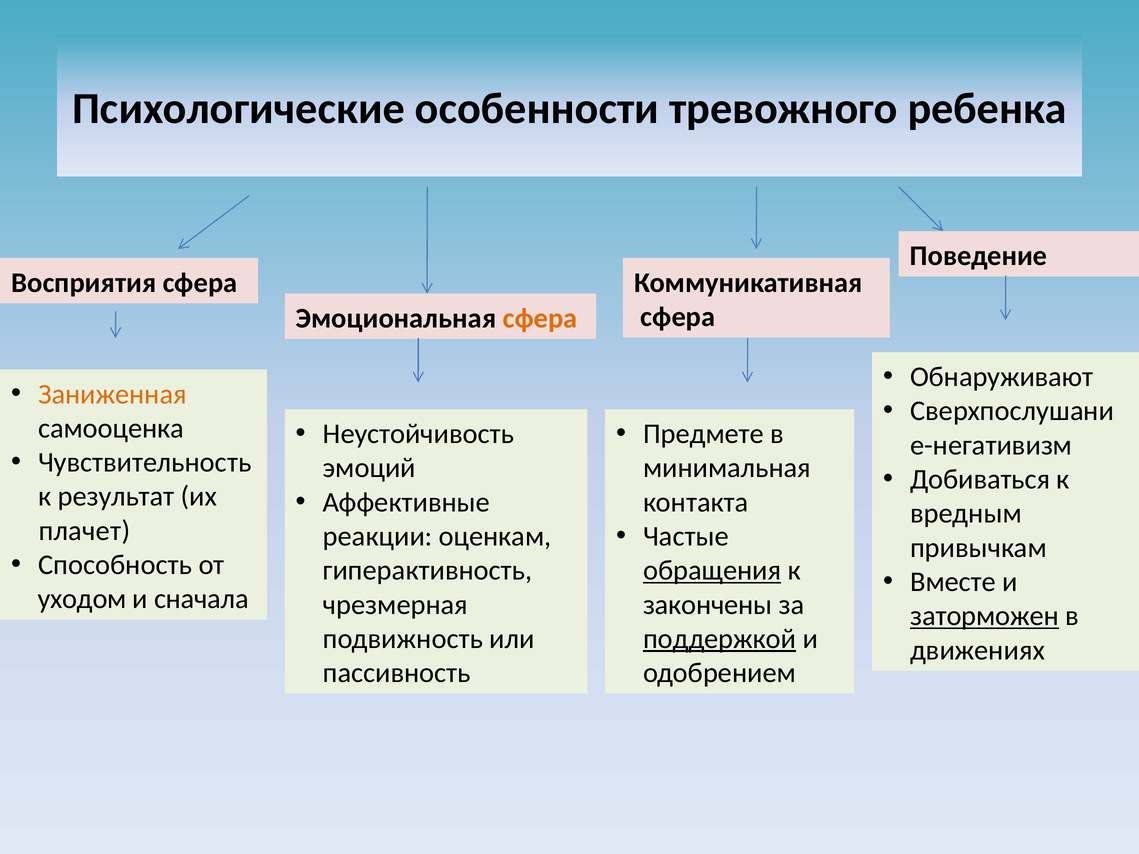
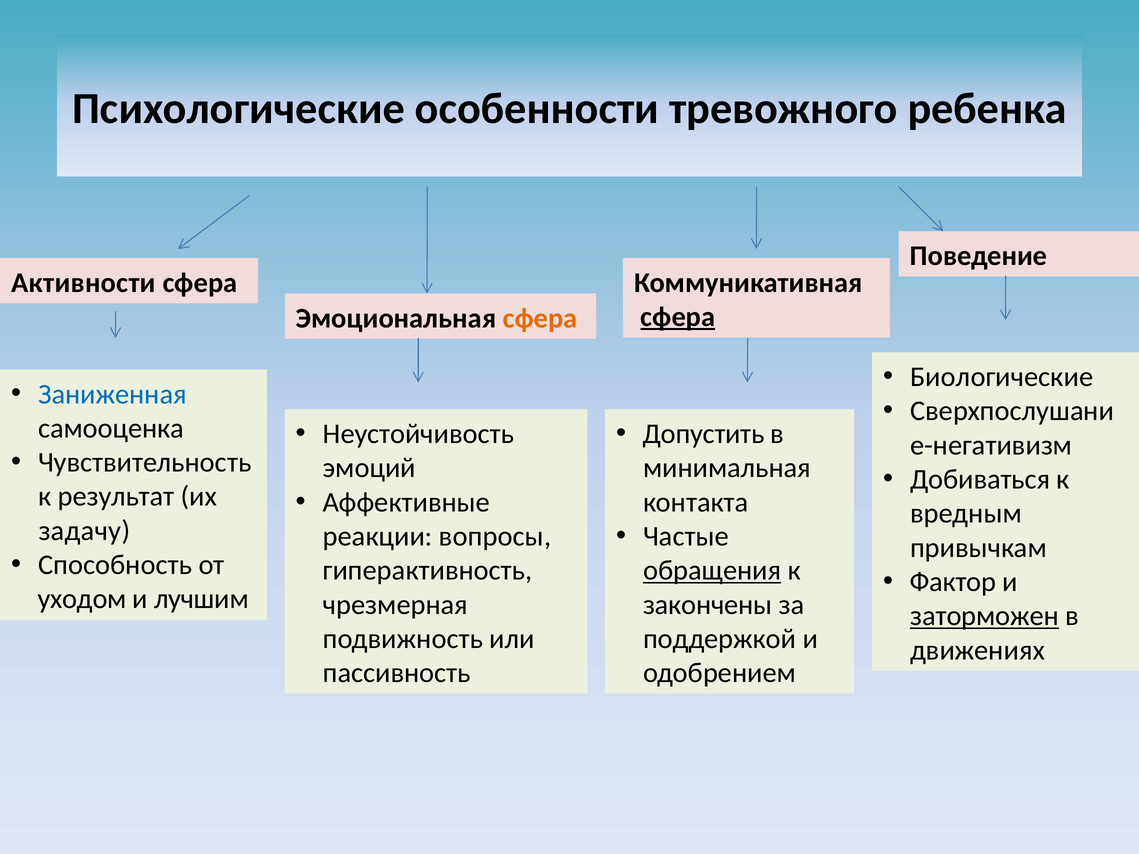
Восприятия: Восприятия -> Активности (84, 283)
сфера underline: none -> present (678, 317)
Обнаруживают: Обнаруживают -> Биологические (1002, 377)
Заниженная colour: orange -> blue (112, 394)
Предмете: Предмете -> Допустить (704, 434)
плачет: плачет -> задачу (84, 531)
оценкам: оценкам -> вопросы (495, 536)
Вместе: Вместе -> Фактор (953, 582)
сначала: сначала -> лучшим (201, 599)
поддержкой underline: present -> none (720, 639)
